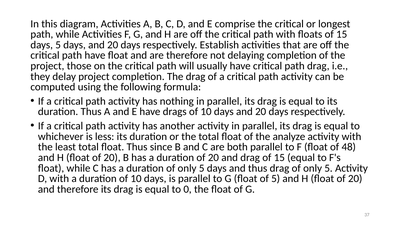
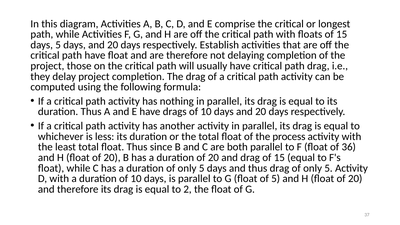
analyze: analyze -> process (289, 137)
48: 48 -> 36 (349, 147)
0: 0 -> 2 (188, 189)
